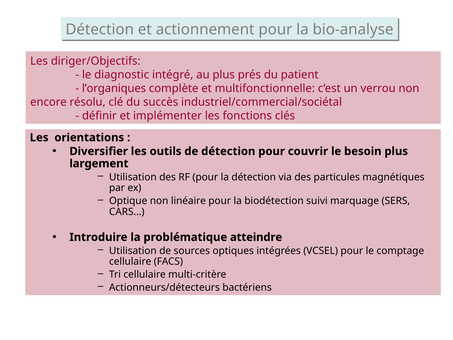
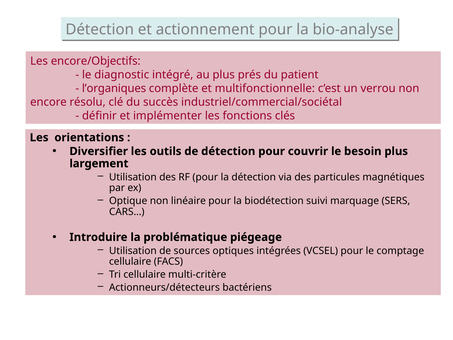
diriger/Objectifs: diriger/Objectifs -> encore/Objectifs (96, 61)
atteindre: atteindre -> piégeage (256, 237)
